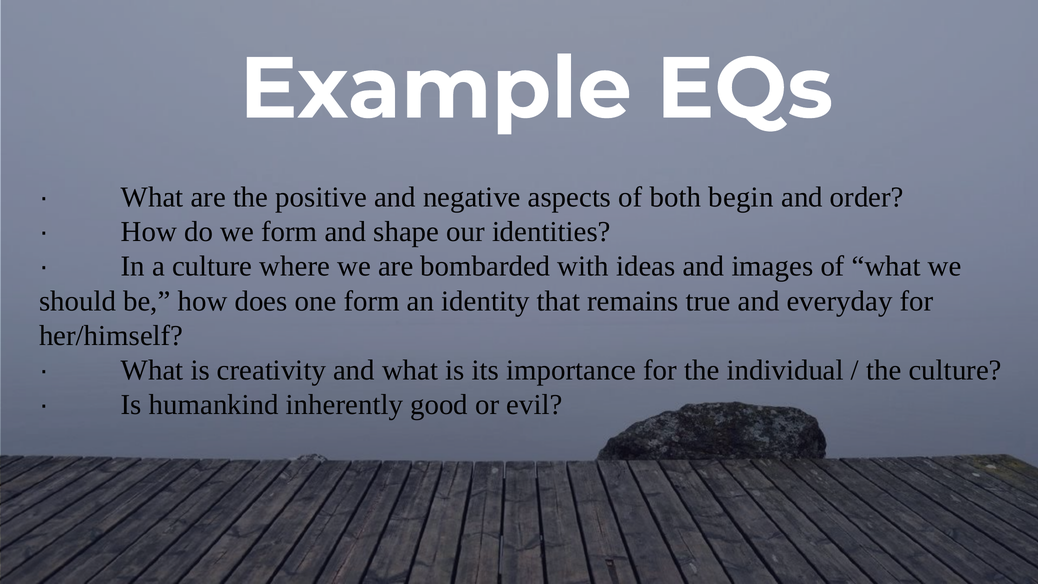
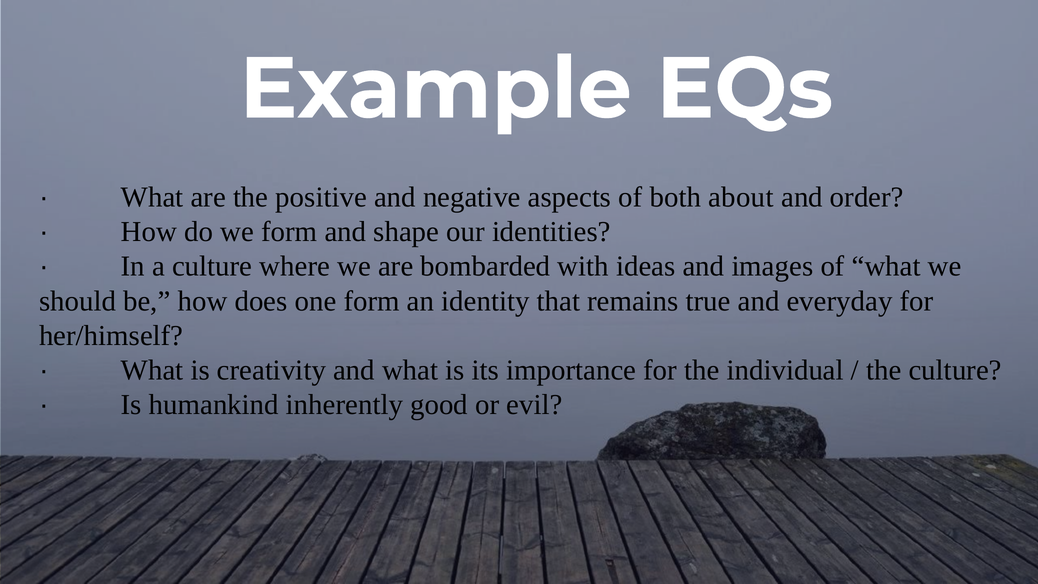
begin: begin -> about (741, 197)
